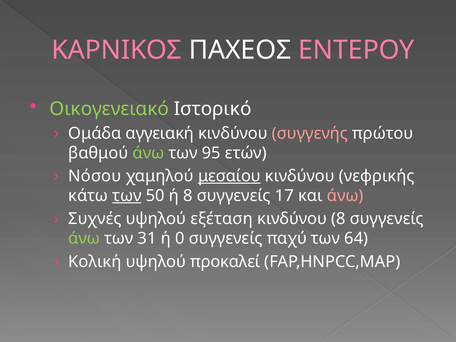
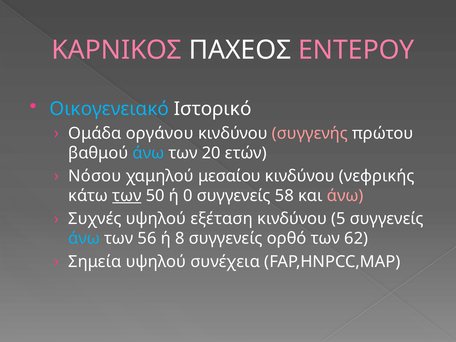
Οικογενειακό colour: light green -> light blue (109, 109)
αγγειακή: αγγειακή -> οργάνου (160, 133)
άνω colour: light green -> light blue (148, 153)
95: 95 -> 20 (211, 153)
μεσαίου underline: present -> none (229, 176)
ή 8: 8 -> 0 (188, 196)
17: 17 -> 58 (284, 196)
κινδύνου 8: 8 -> 5 (338, 219)
άνω colour: light green -> light blue (84, 239)
31: 31 -> 56 (147, 239)
0: 0 -> 8 (180, 239)
παχύ: παχύ -> ορθό (287, 239)
64: 64 -> 62 (356, 239)
Κολική: Κολική -> Σημεία (95, 262)
προκαλεί: προκαλεί -> συνέχεια (225, 262)
